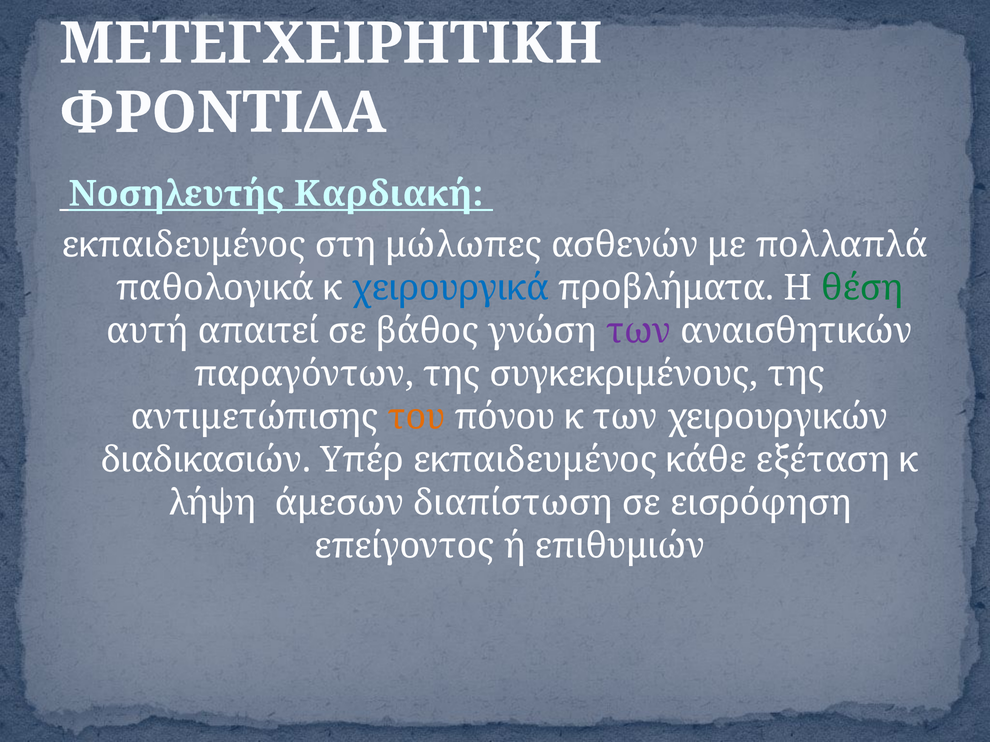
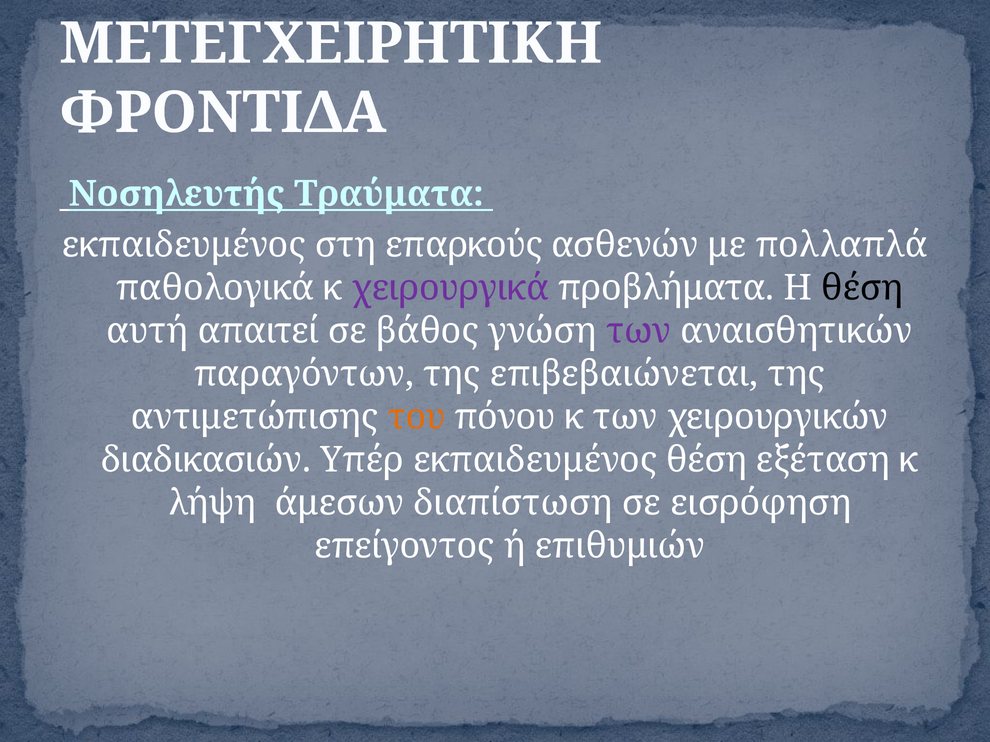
Καρδιακή: Καρδιακή -> Τραύματα (389, 194)
μώλωπες: μώλωπες -> επαρκούς (464, 245)
χειρουργικά colour: blue -> purple (450, 288)
θέση colour: green -> black (862, 288)
συγκεκριμένους: συγκεκριμένους -> επιβεβαιώνεται (624, 374)
εκπαιδευμένος κάθε: κάθε -> θέση (707, 460)
